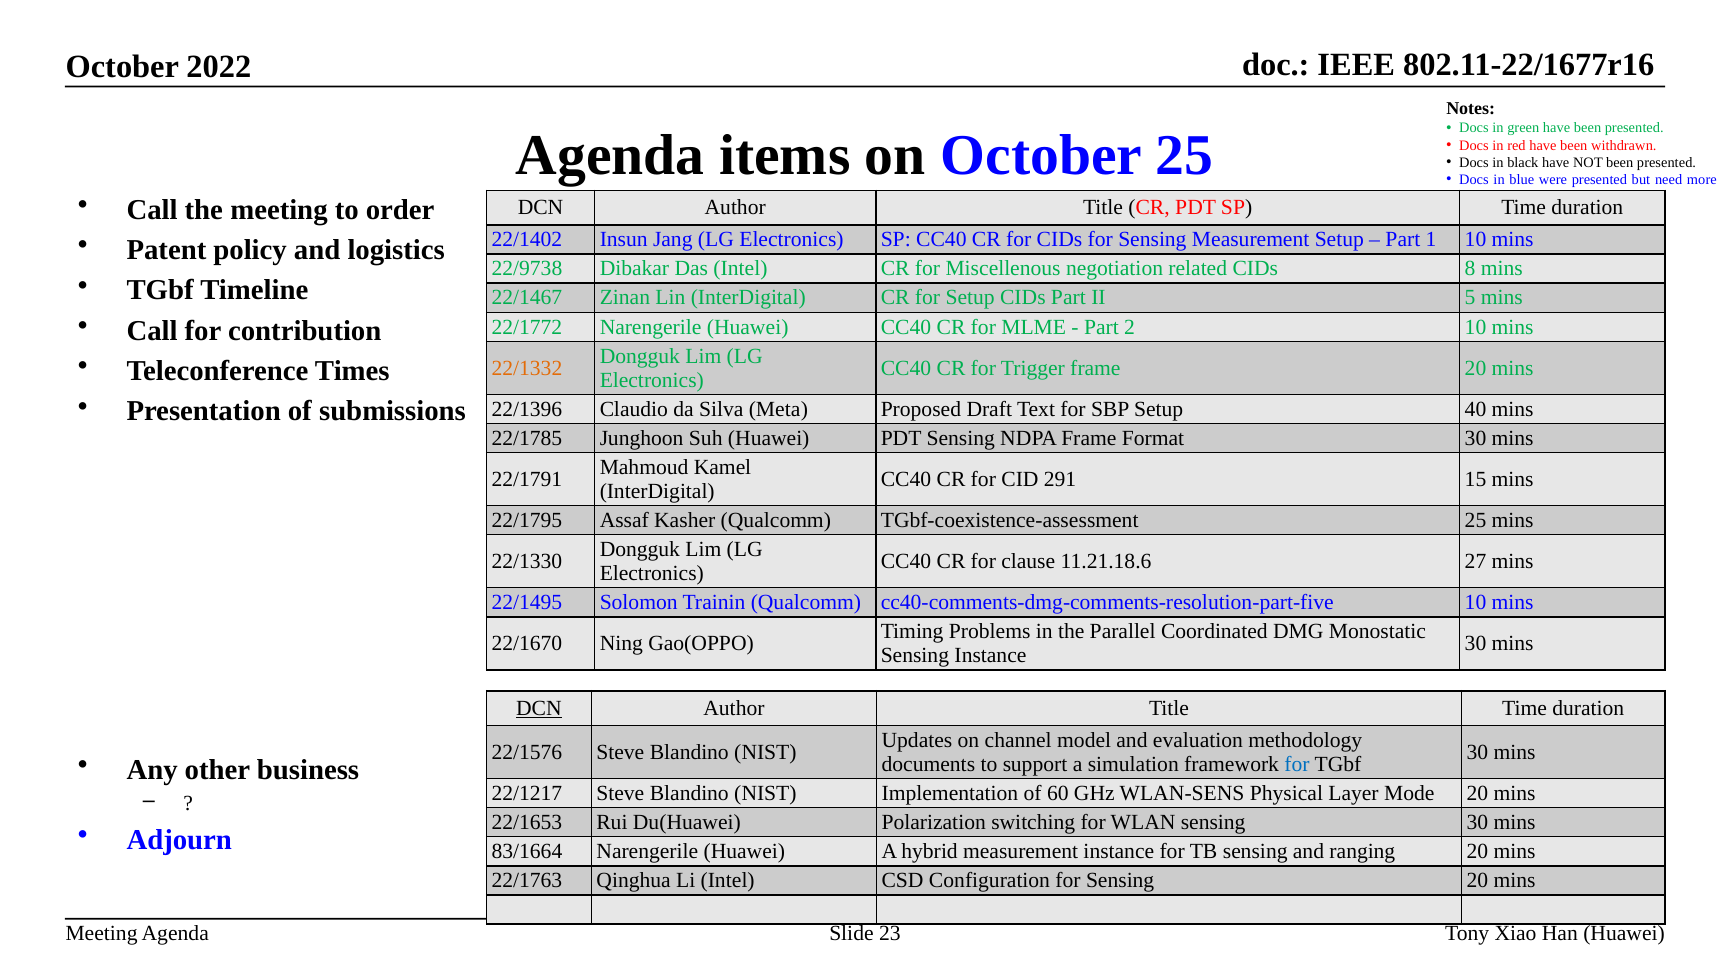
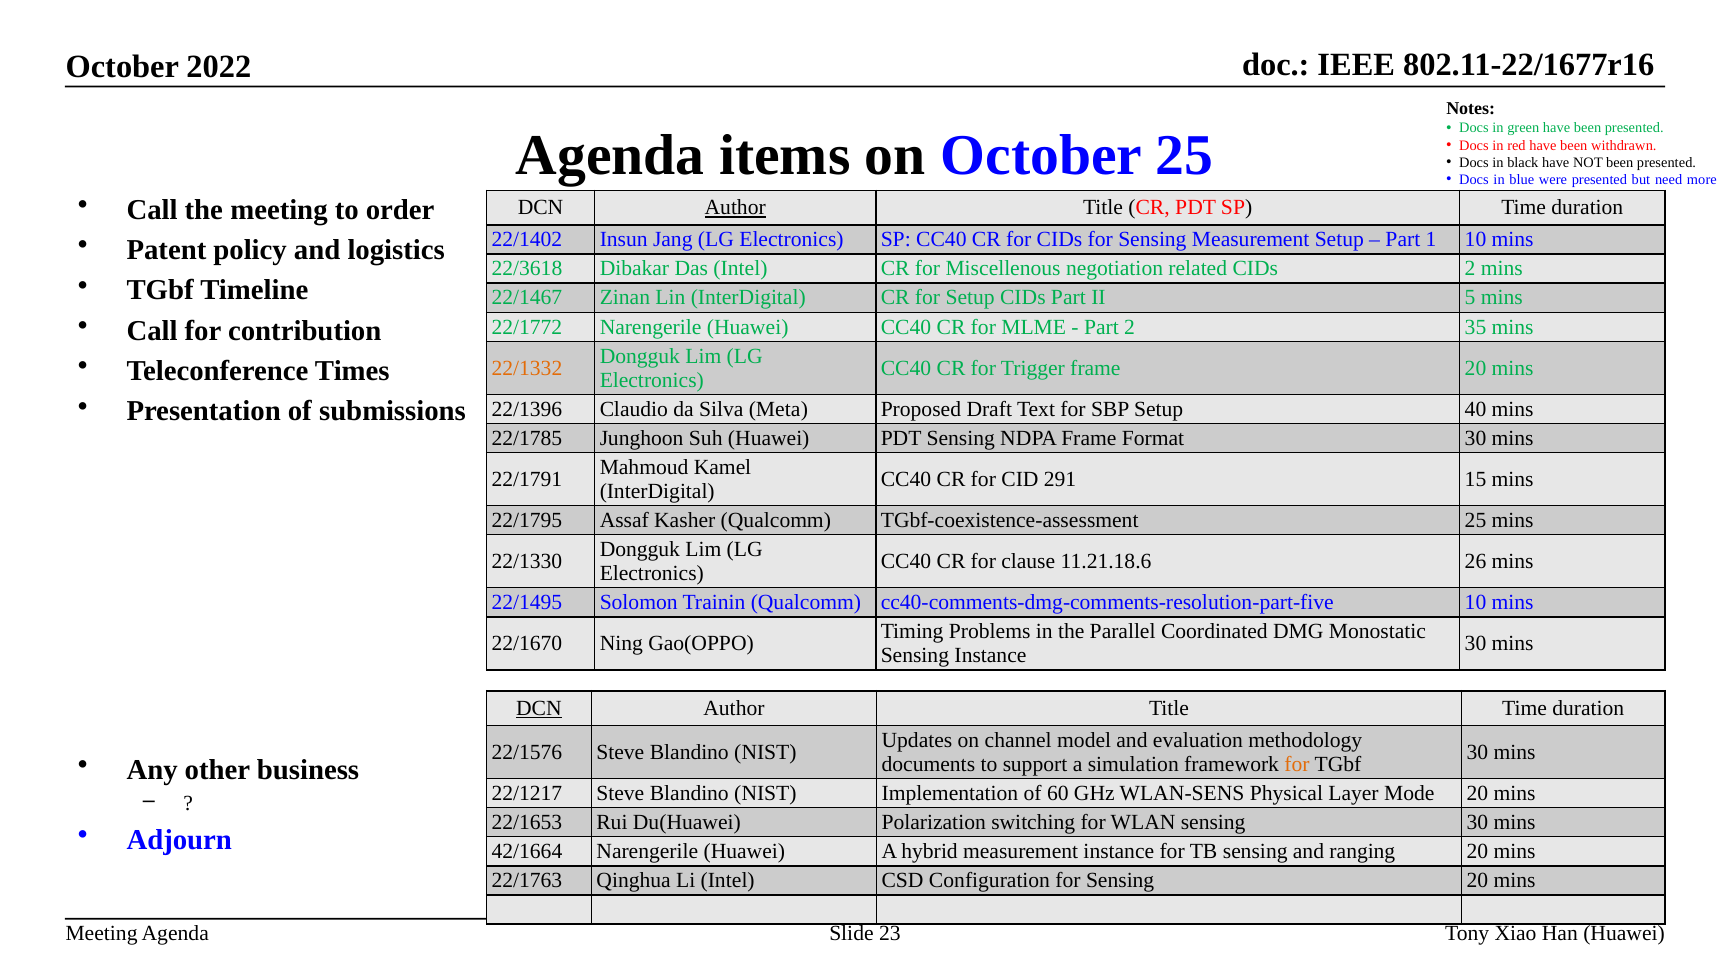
Author underline: none -> present (735, 208)
22/9738: 22/9738 -> 22/3618 (527, 269)
CIDs 8: 8 -> 2 (1470, 269)
2 10: 10 -> 35 (1476, 327)
27: 27 -> 26 (1476, 561)
for colour: blue -> orange (1297, 764)
83/1664: 83/1664 -> 42/1664 (527, 851)
